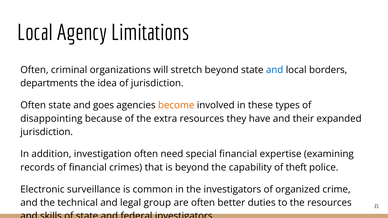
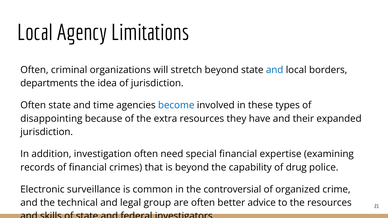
goes: goes -> time (103, 105)
become colour: orange -> blue (176, 105)
theft: theft -> drug (296, 168)
the investigators: investigators -> controversial (232, 190)
duties: duties -> advice (262, 203)
